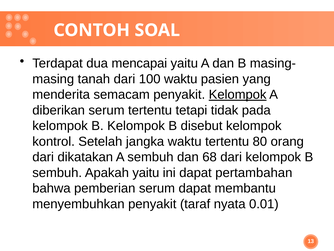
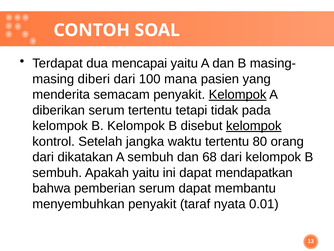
tanah: tanah -> diberi (94, 79)
100 waktu: waktu -> mana (181, 79)
kelompok underline: none -> present (254, 126)
pertambahan: pertambahan -> mendapatkan (254, 172)
